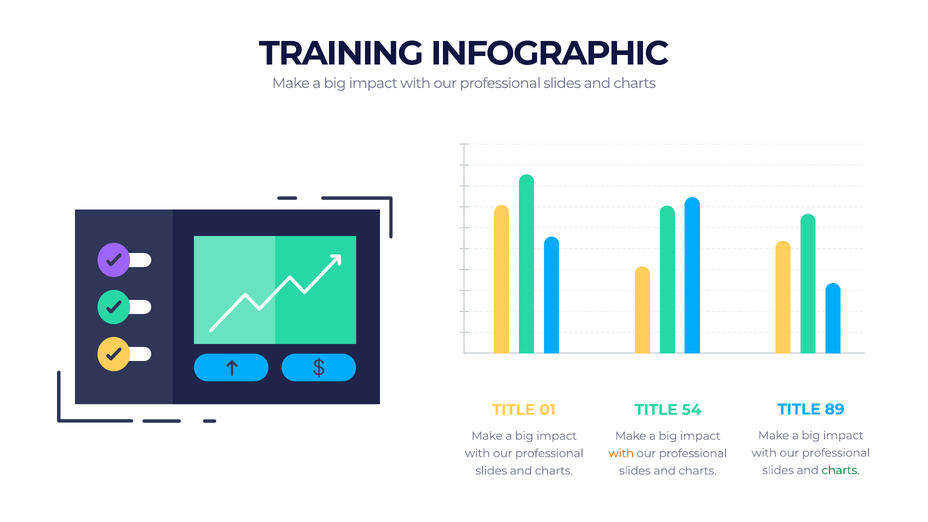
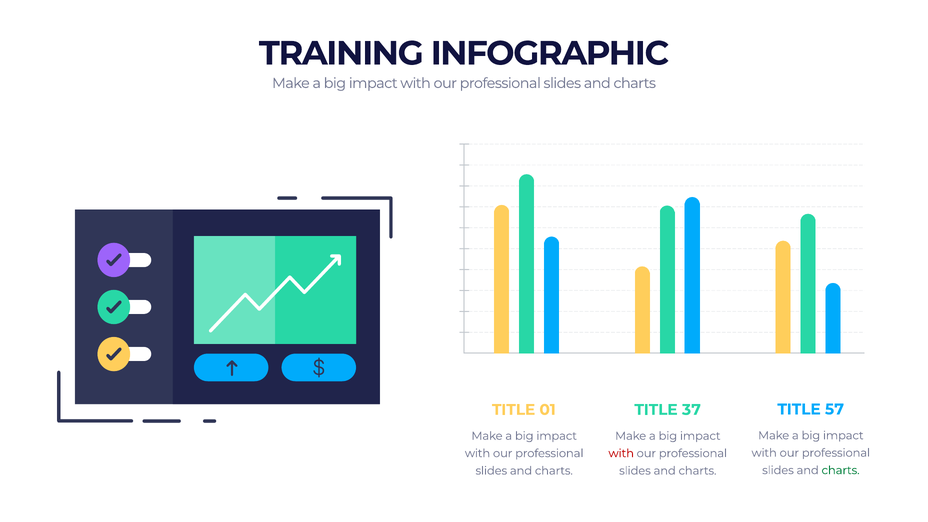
89: 89 -> 57 (834, 409)
54: 54 -> 37 (691, 410)
with colour: orange -> red (621, 453)
